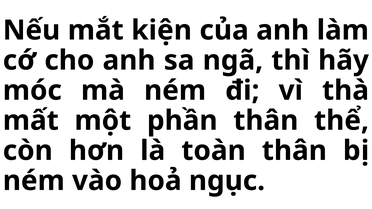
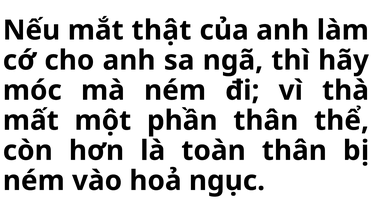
kiện: kiện -> thật (161, 30)
